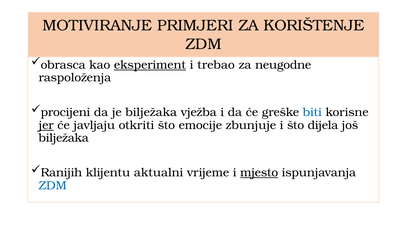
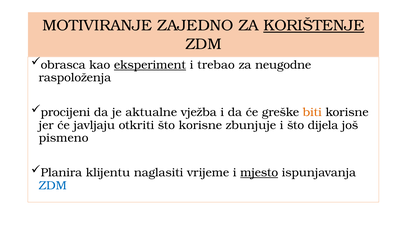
PRIMJERI: PRIMJERI -> ZAJEDNO (195, 26)
KORIŠTENJE underline: none -> present (314, 26)
je bilježaka: bilježaka -> aktualne (151, 112)
biti colour: blue -> orange (312, 112)
jer underline: present -> none (46, 125)
što emocije: emocije -> korisne (200, 125)
bilježaka: bilježaka -> pismeno (64, 138)
Ranijih: Ranijih -> Planira (61, 173)
aktualni: aktualni -> naglasiti (159, 173)
